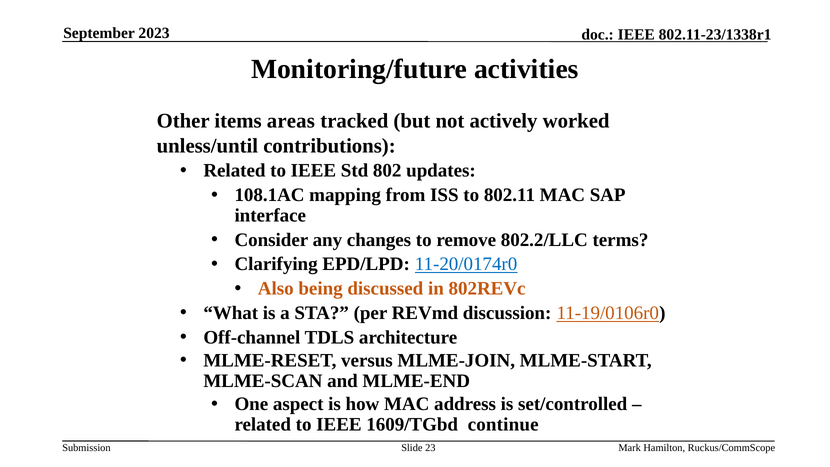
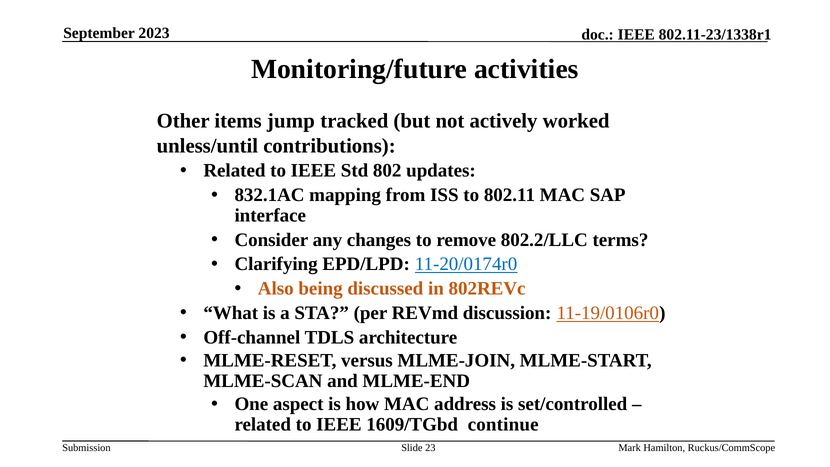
areas: areas -> jump (291, 121)
108.1AC: 108.1AC -> 832.1AC (270, 195)
